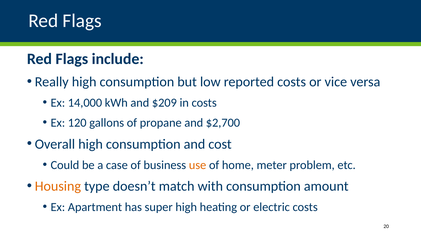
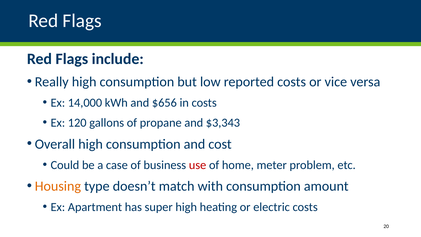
$209: $209 -> $656 (164, 103)
$2,700: $2,700 -> $3,343 (223, 123)
use colour: orange -> red (198, 165)
